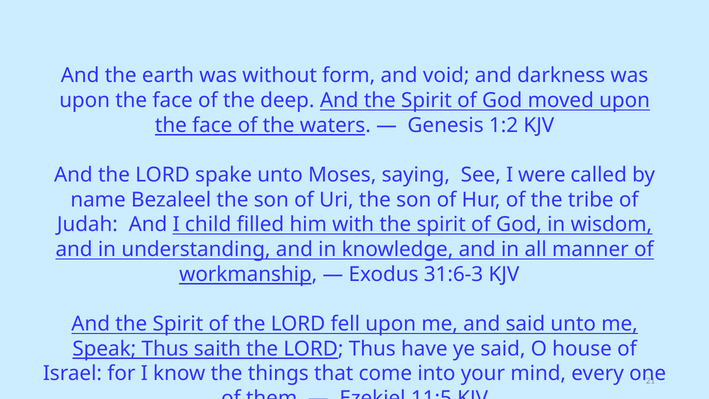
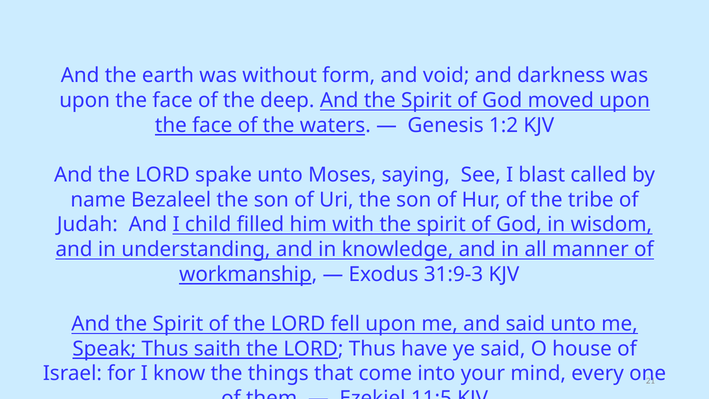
were: were -> blast (542, 175)
31:6-3: 31:6-3 -> 31:9-3 (453, 274)
